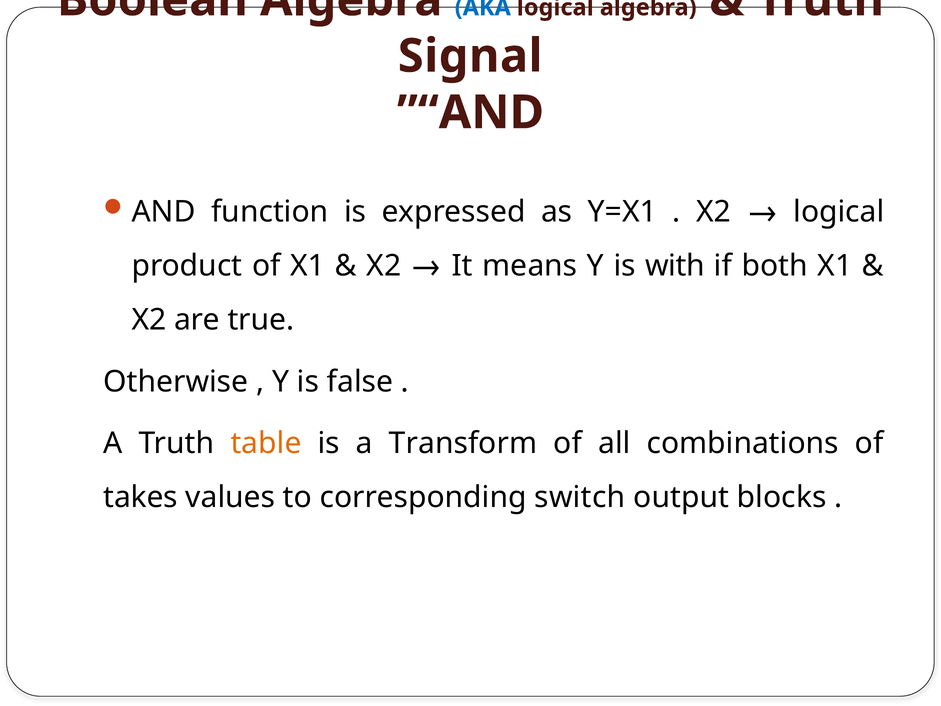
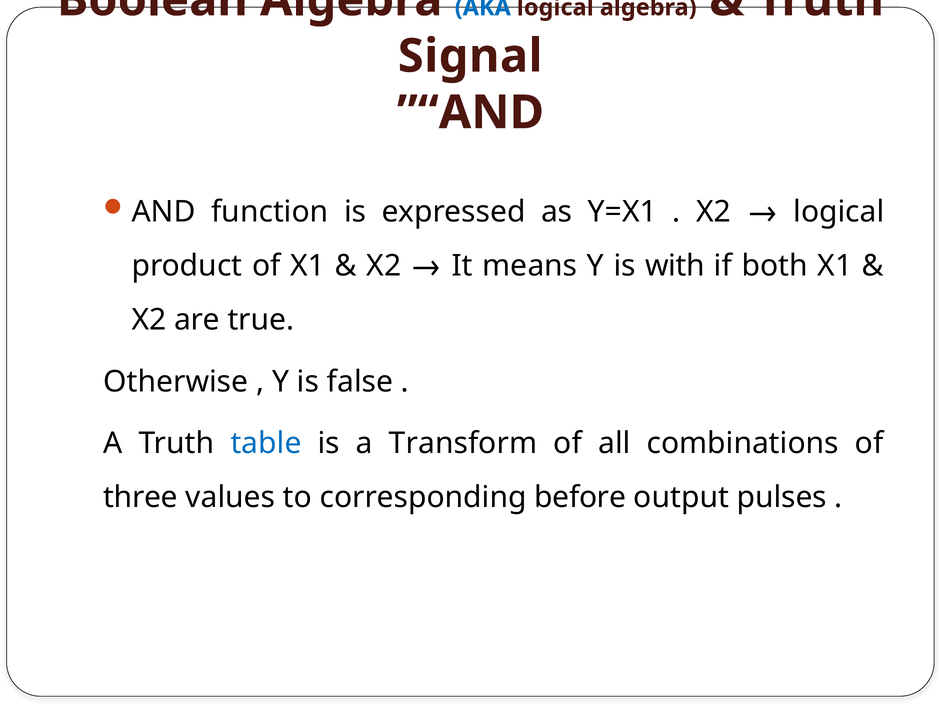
table colour: orange -> blue (266, 443)
takes: takes -> three (141, 497)
switch: switch -> before (580, 497)
blocks: blocks -> pulses (782, 497)
